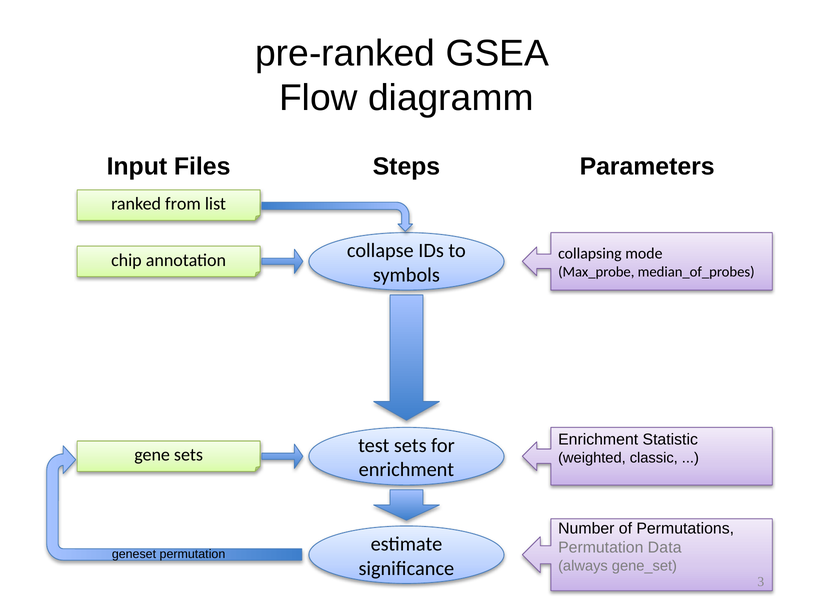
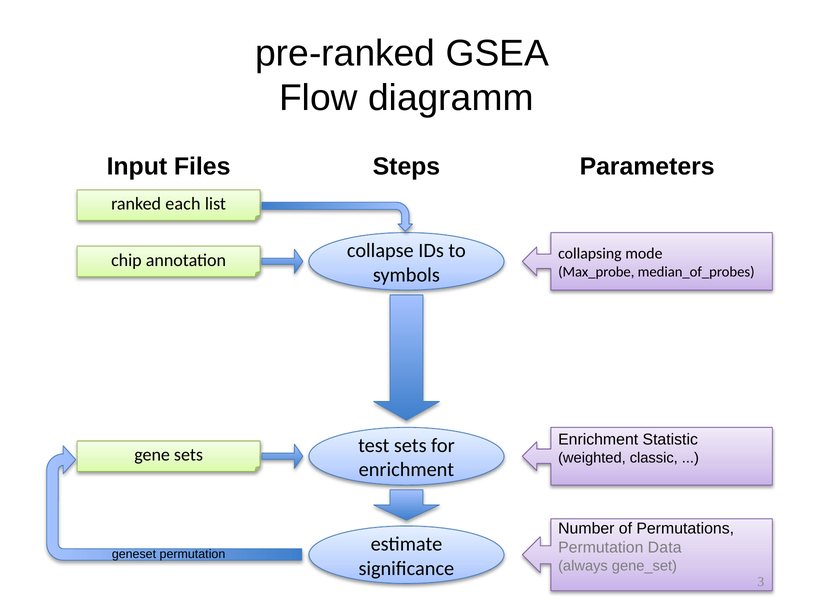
from: from -> each (183, 204)
